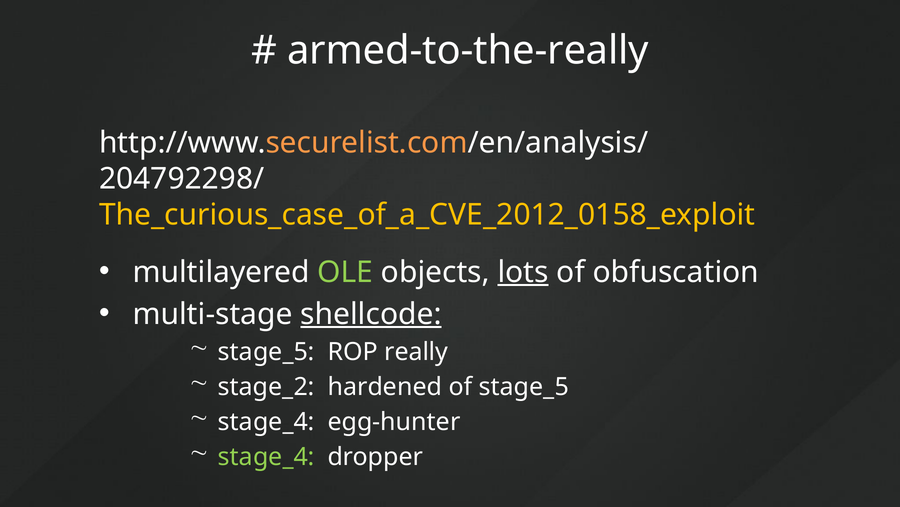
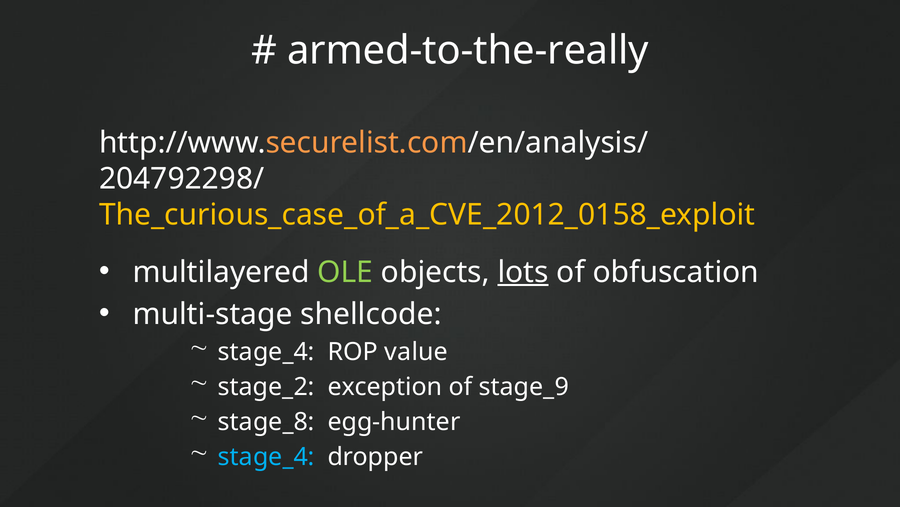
shellcode underline: present -> none (371, 314)
stage_5: stage_5 -> stage_4 (266, 351)
really: really -> value (416, 351)
hardened: hardened -> exception (385, 386)
of stage_5: stage_5 -> stage_9 (524, 386)
stage_4: stage_4 -> stage_8 (266, 421)
stage_4 colour: light green -> light blue (266, 457)
